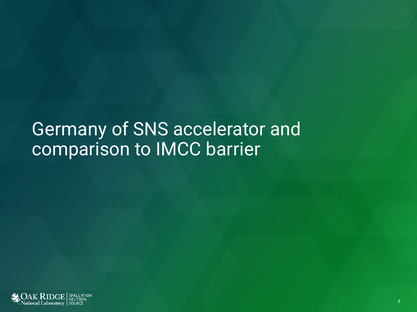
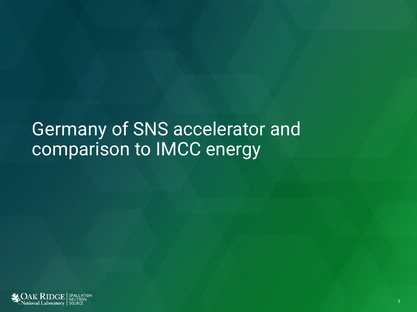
barrier: barrier -> energy (233, 150)
